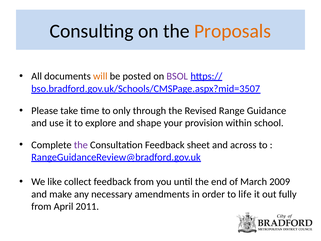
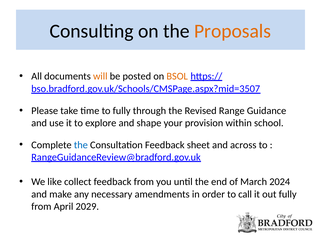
BSOL colour: purple -> orange (177, 76)
to only: only -> fully (122, 111)
the colour: purple -> blue (81, 145)
2009: 2009 -> 2024 (280, 182)
life: life -> call (245, 194)
2011: 2011 -> 2029 (87, 206)
